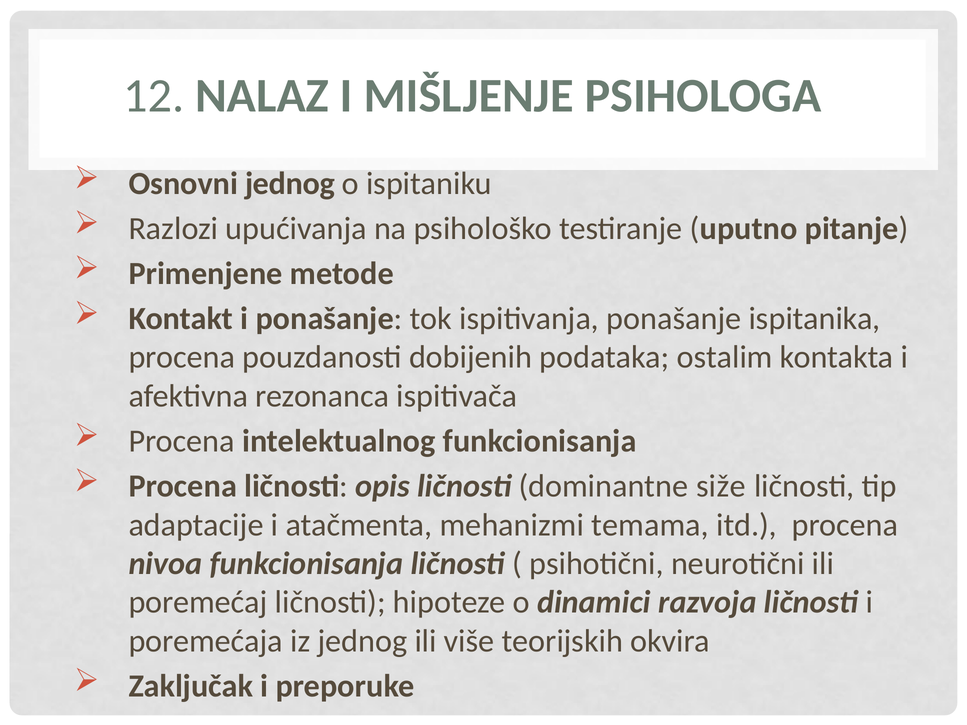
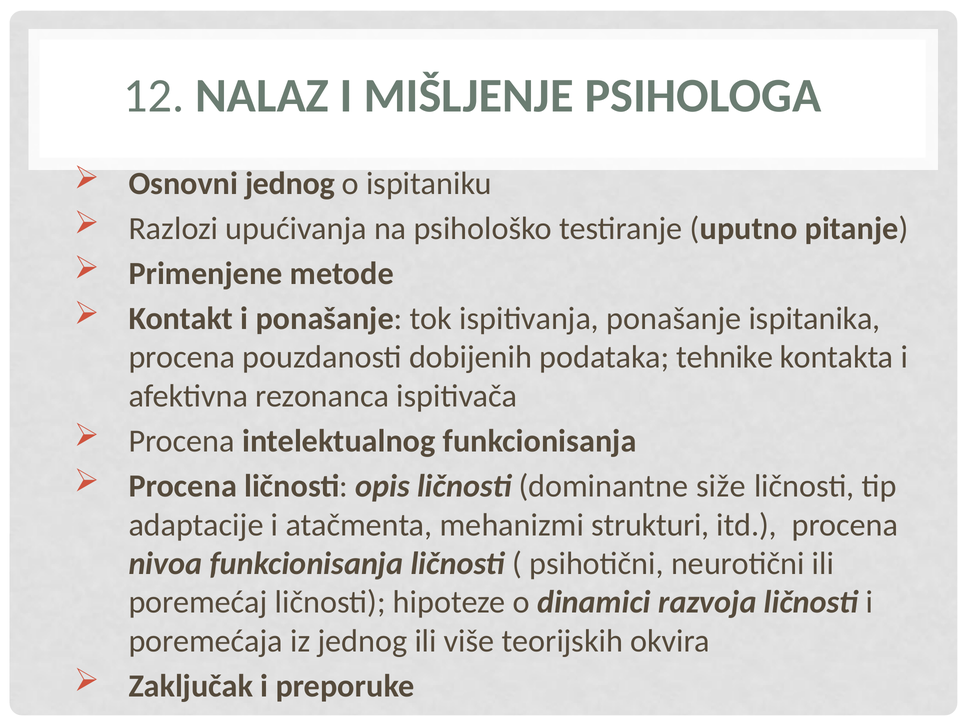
ostalim: ostalim -> tehnike (725, 357)
temama: temama -> strukturi (650, 525)
